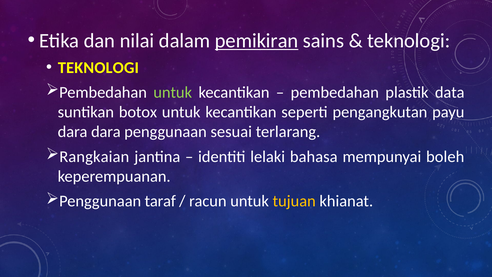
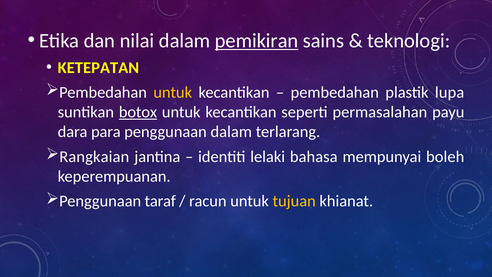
TEKNOLOGI: TEKNOLOGI -> KETEPATAN (98, 68)
untuk colour: light green -> yellow (173, 92)
data: data -> lupa (450, 92)
botox underline: none -> present (138, 112)
pengangkutan: pengangkutan -> permasalahan (380, 112)
dara dara: dara -> para (106, 132)
penggunaan sesuai: sesuai -> dalam (231, 132)
